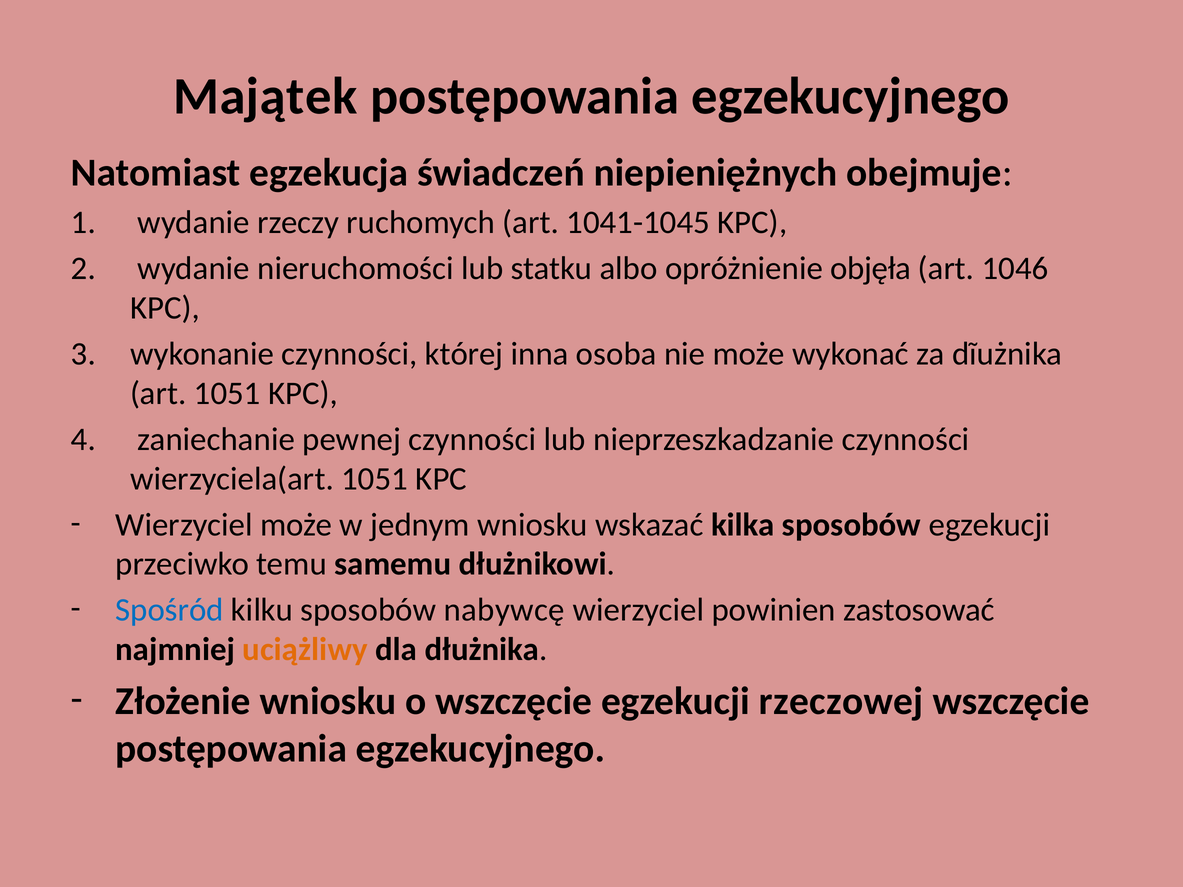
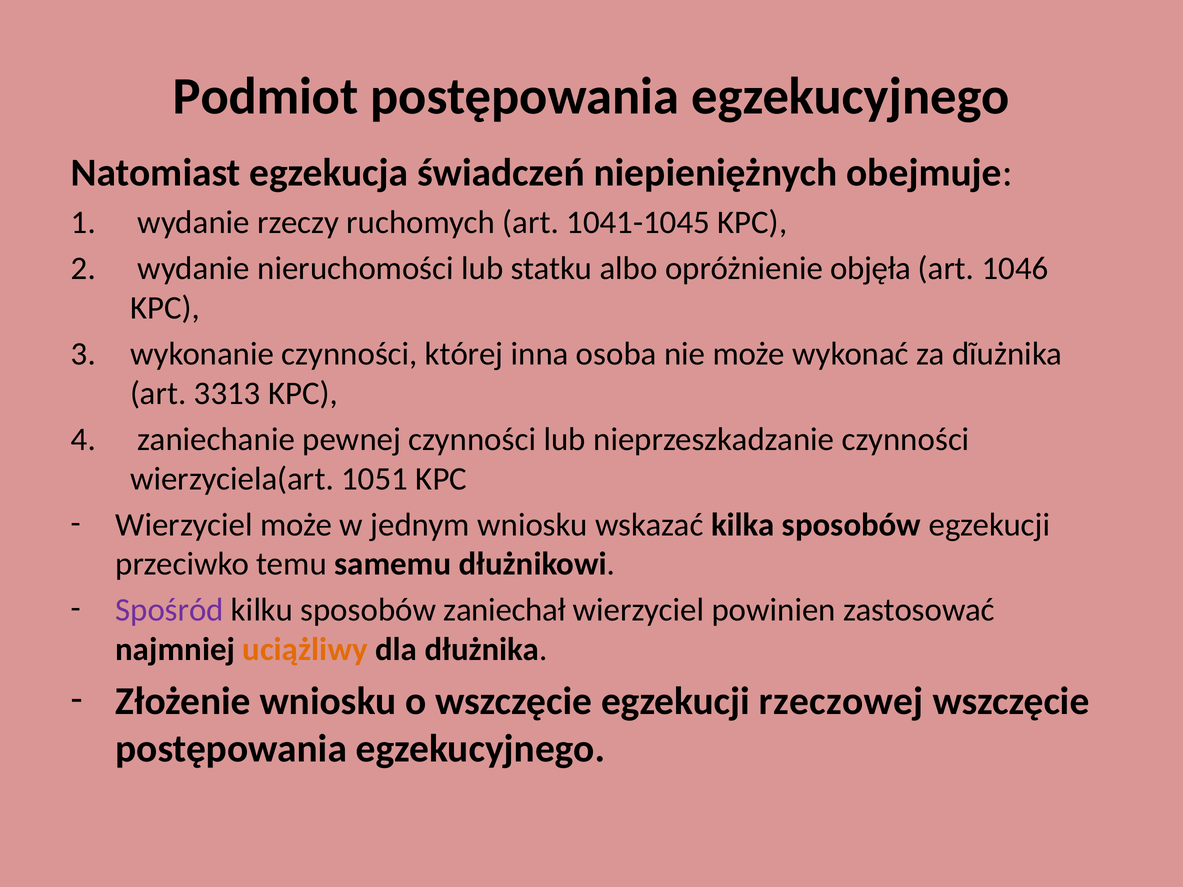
Majątek: Majątek -> Podmiot (265, 97)
art 1051: 1051 -> 3313 (227, 393)
Spośród colour: blue -> purple (169, 610)
nabywcę: nabywcę -> zaniechał (505, 610)
